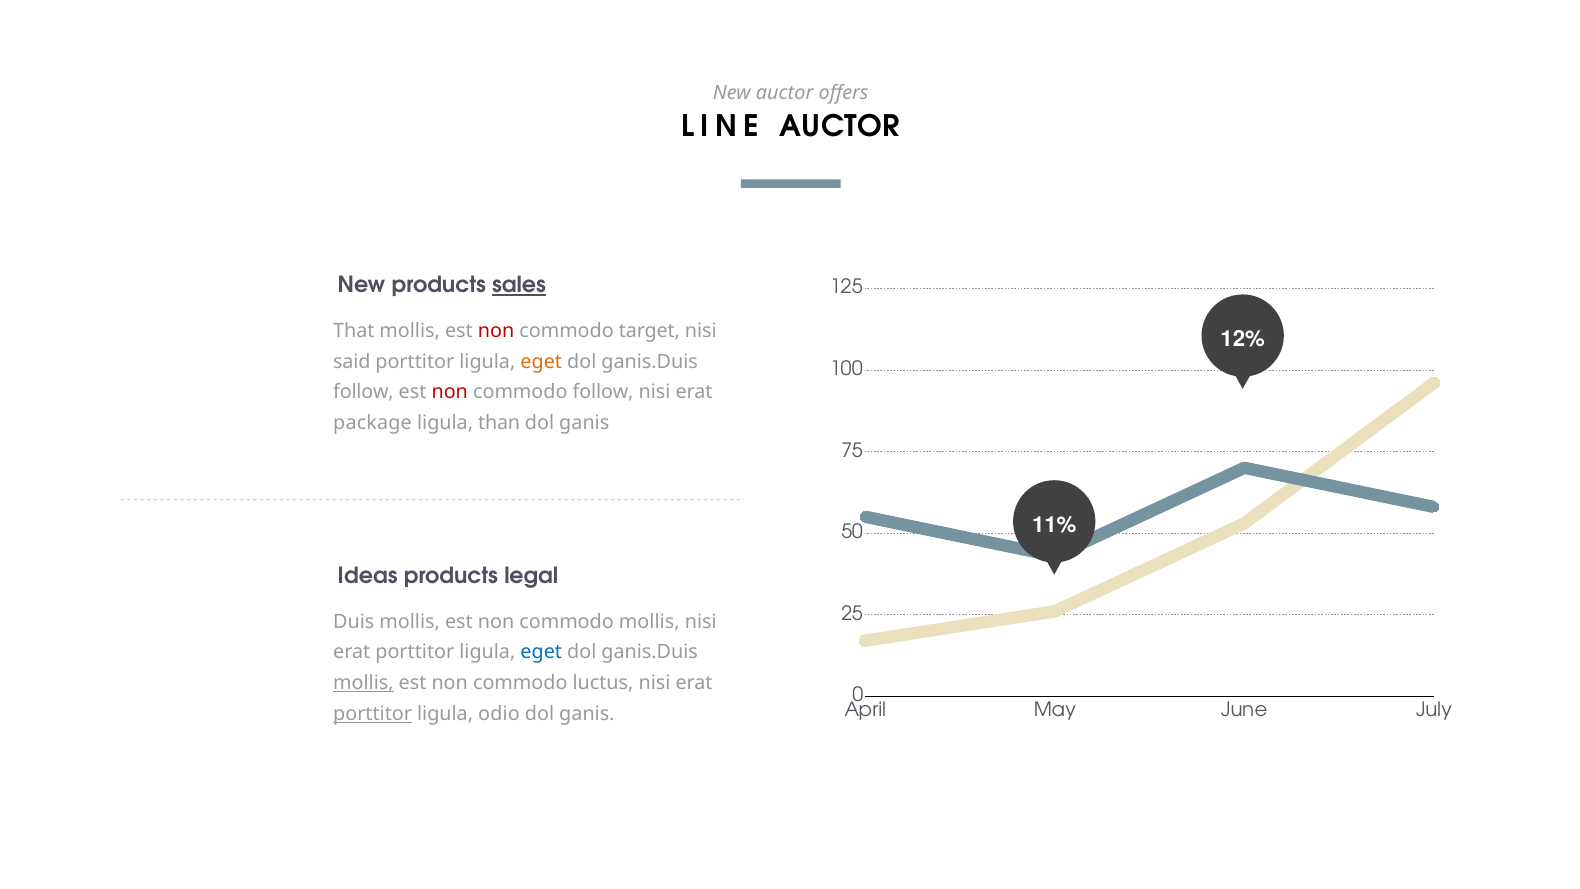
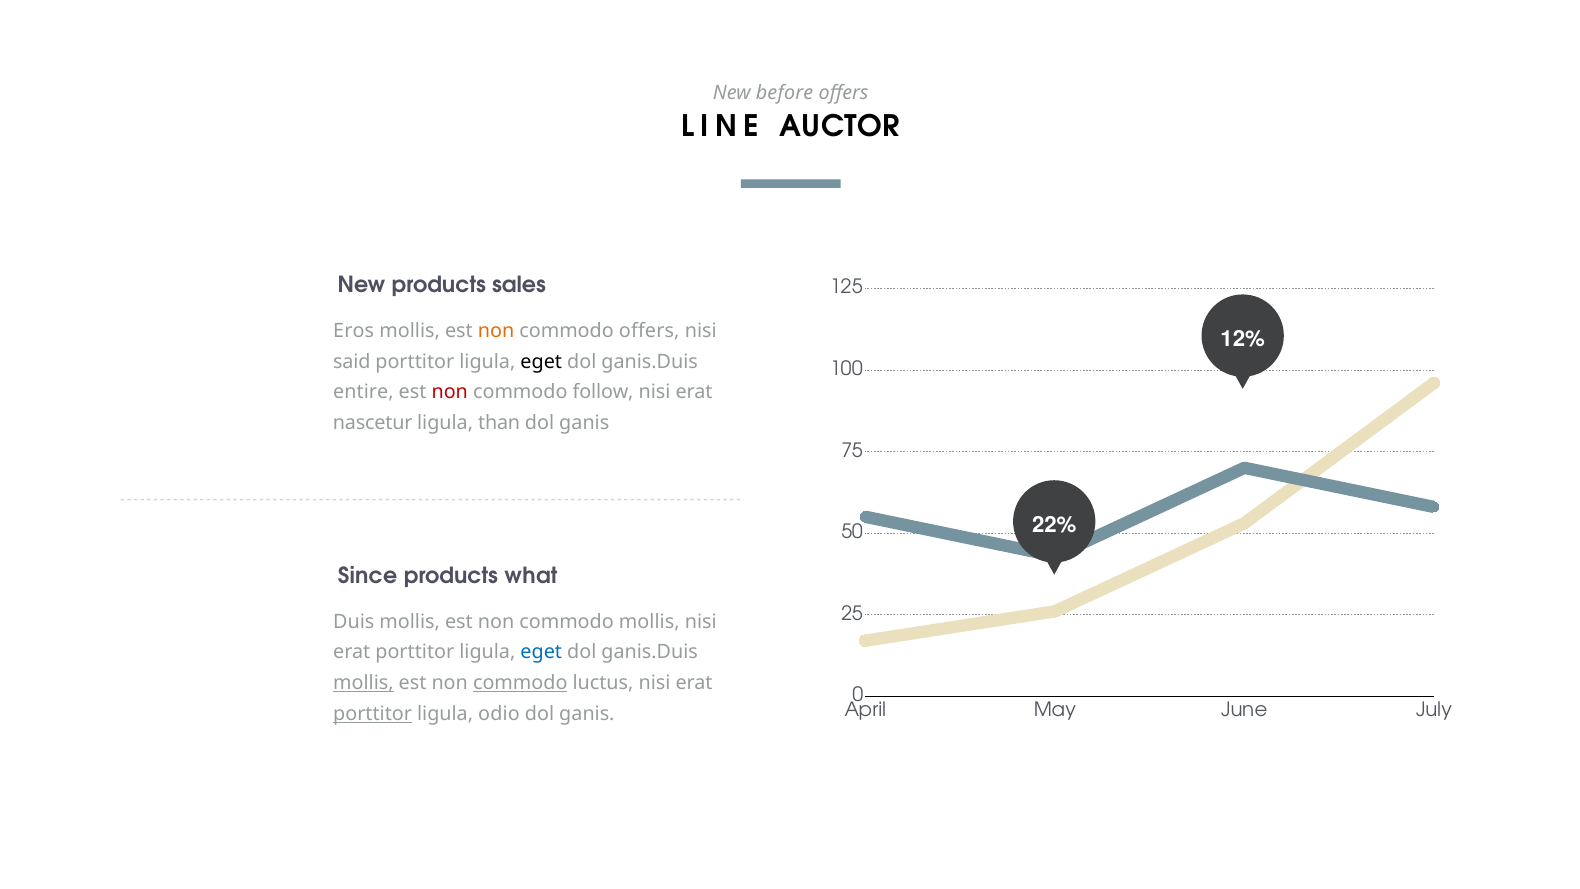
New auctor: auctor -> before (785, 93)
sales underline: present -> none (519, 285)
That: That -> Eros (354, 331)
non colour: red -> orange (496, 331)
commodo target: target -> offers (649, 331)
eget colour: orange -> black (541, 361)
follow: follow -> entire (363, 392)
package: package -> nascetur (373, 423)
11%: 11% -> 22% (1054, 525)
Ideas: Ideas -> Since (368, 576)
legal: legal -> what (531, 576)
commodo underline: none -> present (520, 683)
